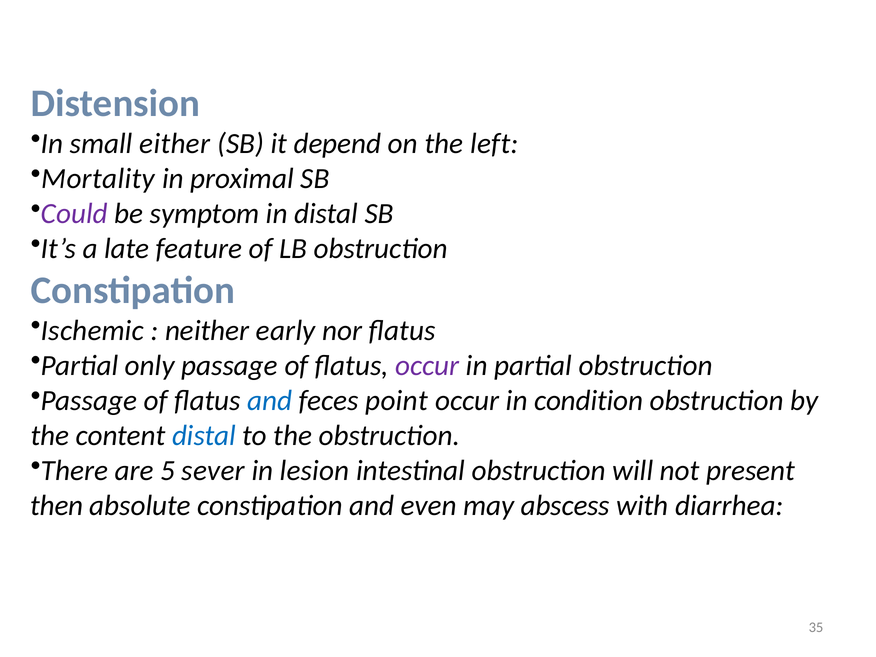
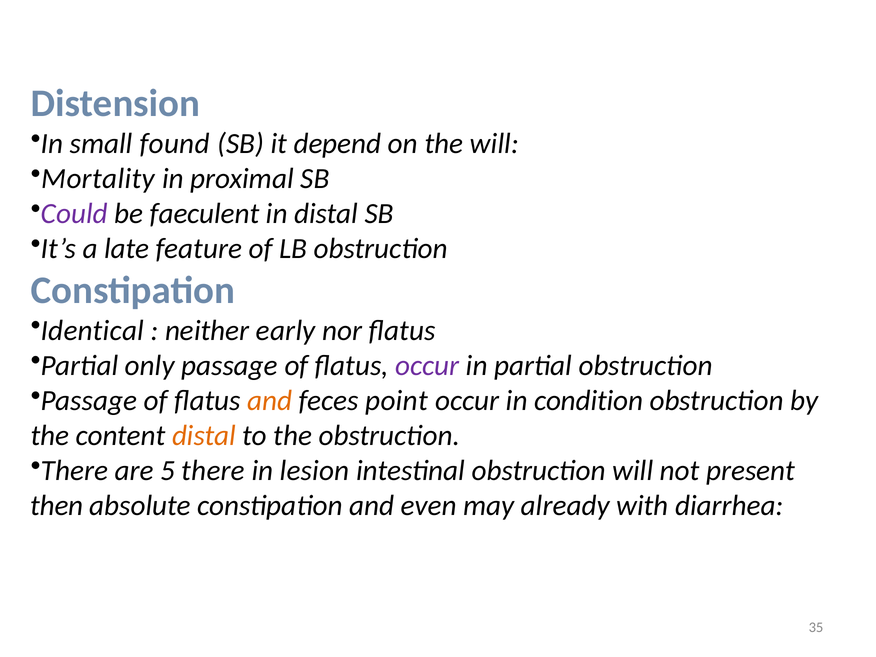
either: either -> found (175, 144)
the left: left -> will (494, 144)
symptom: symptom -> faeculent (205, 214)
Ischemic: Ischemic -> Identical (92, 331)
and colour: blue -> orange (270, 401)
distal colour: blue -> orange (204, 436)
5 sever: sever -> there (213, 471)
abscess: abscess -> already (565, 506)
